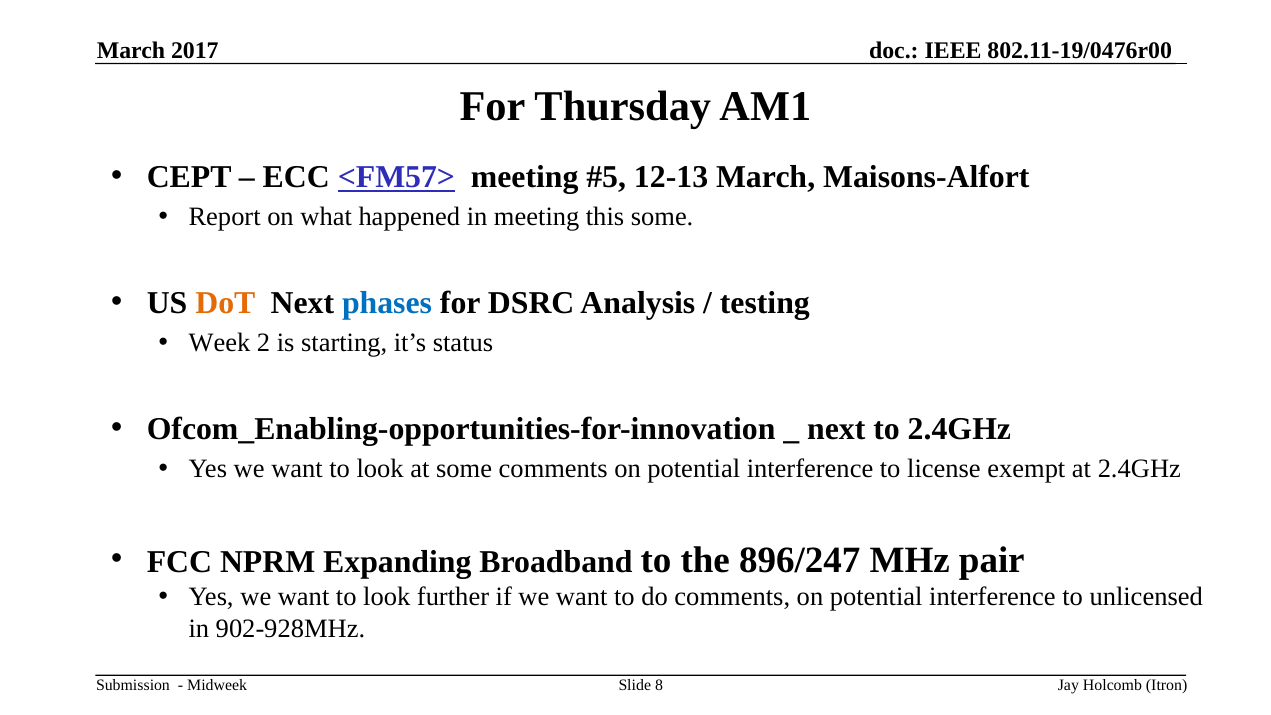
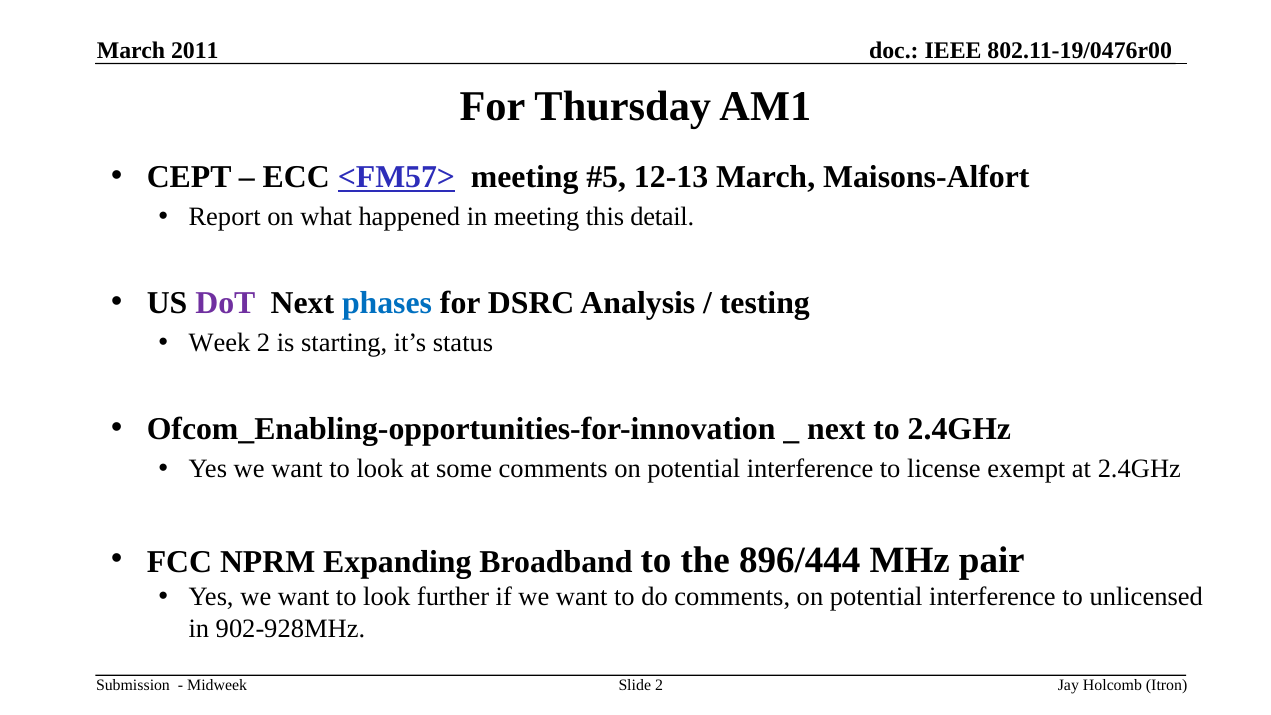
2017: 2017 -> 2011 (195, 51)
this some: some -> detail (662, 217)
DoT colour: orange -> purple (225, 303)
896/247: 896/247 -> 896/444 (800, 560)
Slide 8: 8 -> 2 (659, 686)
